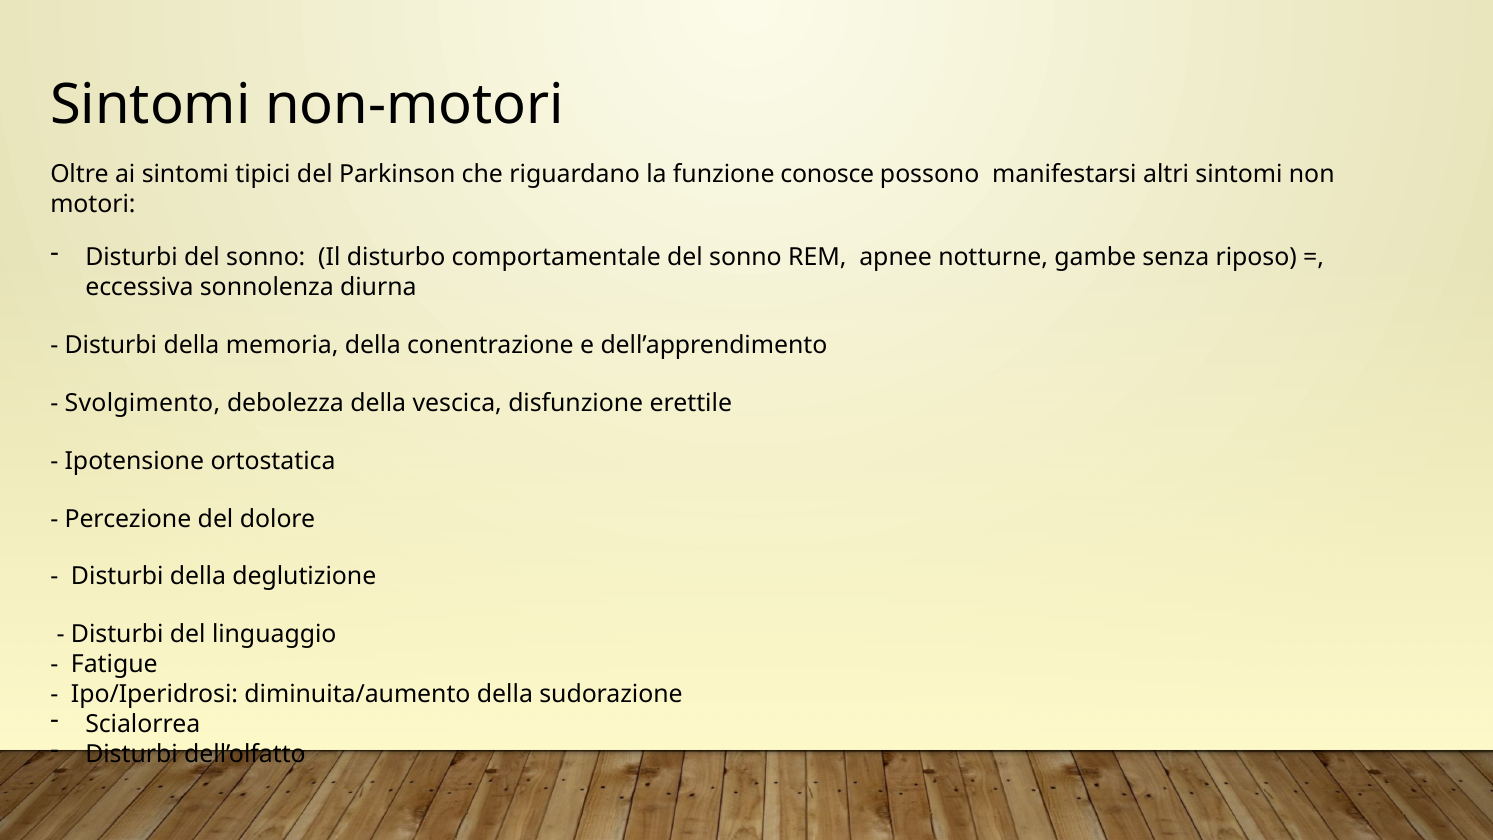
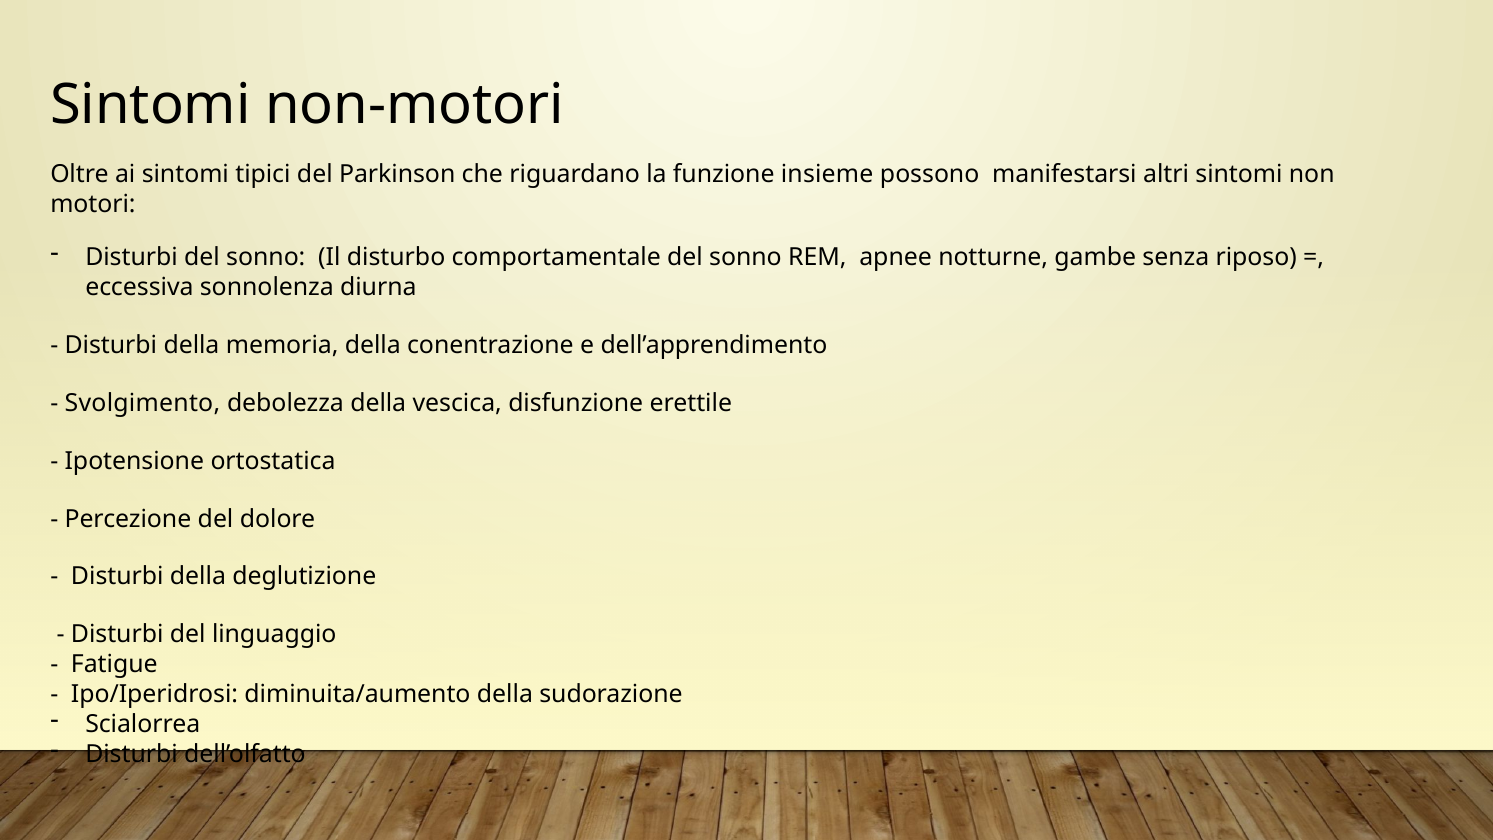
conosce: conosce -> insieme (827, 174)
